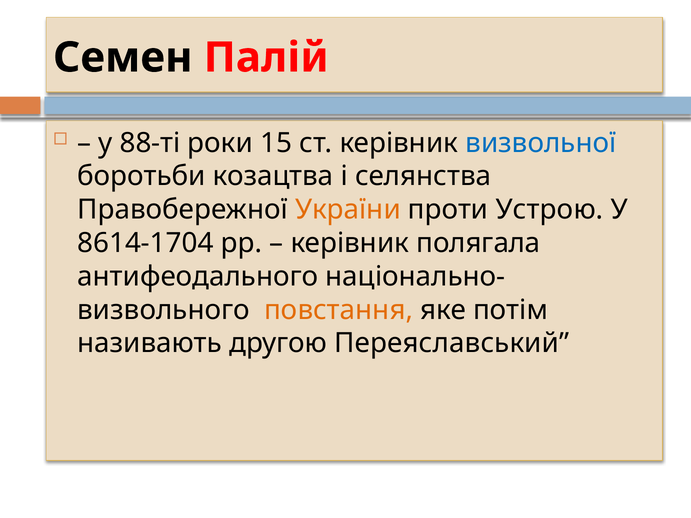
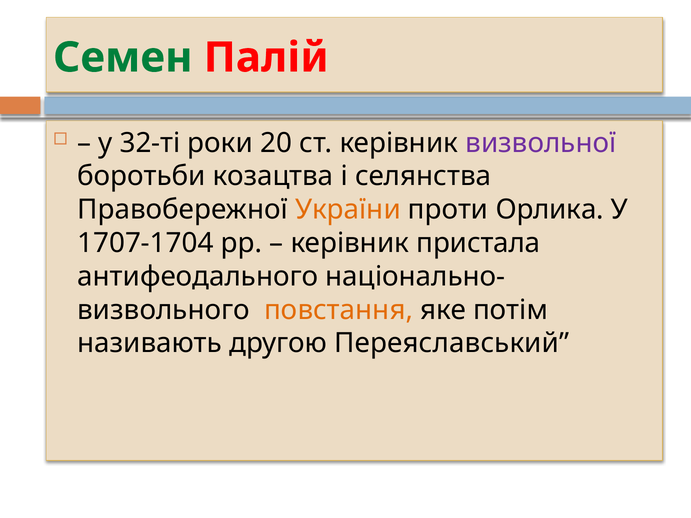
Семен colour: black -> green (123, 58)
88-ті: 88-ті -> 32-ті (150, 143)
15: 15 -> 20 (276, 143)
визвольної colour: blue -> purple (541, 143)
Устрою: Устрою -> Орлика (550, 210)
8614-1704: 8614-1704 -> 1707-1704 (145, 243)
полягала: полягала -> пристала (478, 243)
